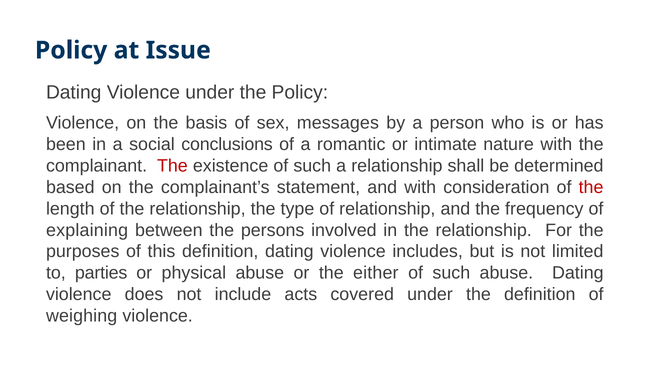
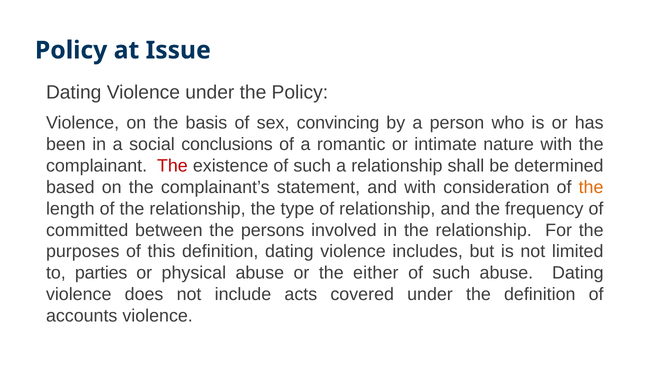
messages: messages -> convincing (338, 123)
the colour: red -> orange (591, 187)
explaining: explaining -> committed (87, 230)
weighing: weighing -> accounts (82, 316)
